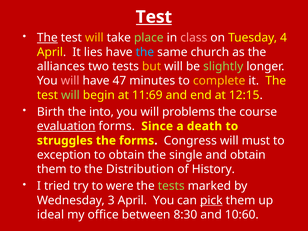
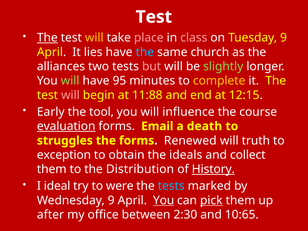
Test underline: present -> none (154, 17)
place colour: light green -> pink (149, 38)
Tuesday 4: 4 -> 9 (284, 38)
but colour: yellow -> pink (152, 66)
will colour: pink -> light green (70, 81)
47: 47 -> 95 (119, 81)
will colour: light green -> pink (70, 95)
11:69: 11:69 -> 11:88 (147, 95)
Birth: Birth -> Early (51, 112)
into: into -> tool (101, 112)
problems: problems -> influence (188, 112)
Since: Since -> Email (157, 126)
Congress: Congress -> Renewed (190, 141)
must: must -> truth (256, 141)
single: single -> ideals (186, 155)
and obtain: obtain -> collect (248, 155)
History underline: none -> present (213, 169)
tried: tried -> ideal (57, 186)
tests colour: light green -> light blue (171, 186)
Wednesday 3: 3 -> 9 (111, 200)
You underline: none -> present (164, 200)
ideal: ideal -> after (50, 215)
8:30: 8:30 -> 2:30 (185, 215)
10:60: 10:60 -> 10:65 (242, 215)
